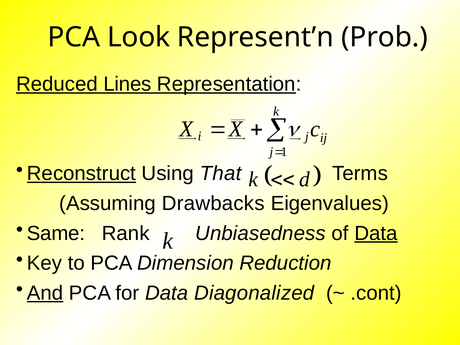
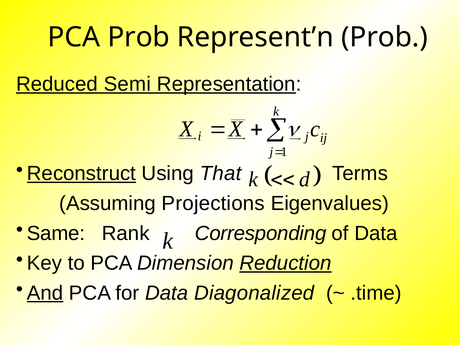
PCA Look: Look -> Prob (139, 37)
Lines: Lines -> Semi (127, 84)
Drawbacks: Drawbacks -> Projections (213, 203)
Unbiasedness: Unbiasedness -> Corresponding (261, 233)
Data underline: present -> none (376, 233)
Reduction underline: none -> present (286, 263)
.cont: .cont -> .time (376, 293)
